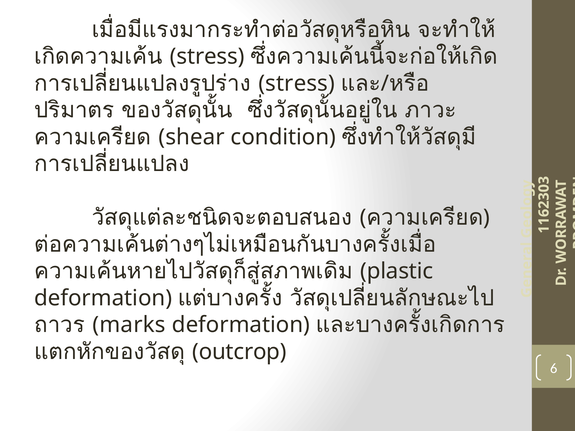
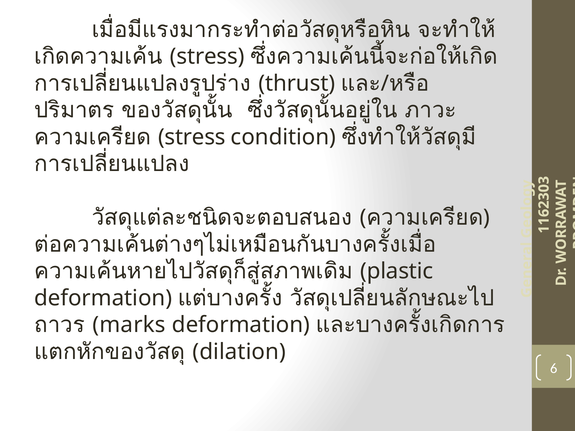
stress: stress -> thrust (297, 83)
shear: shear -> stress (192, 137)
outcrop: outcrop -> dilation (239, 352)
